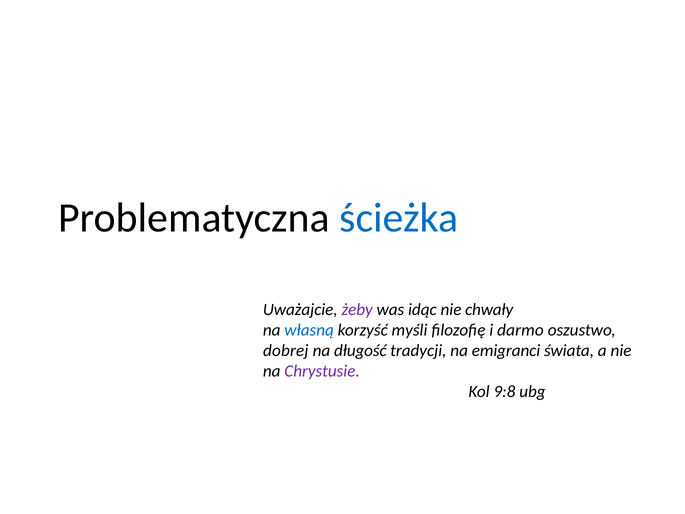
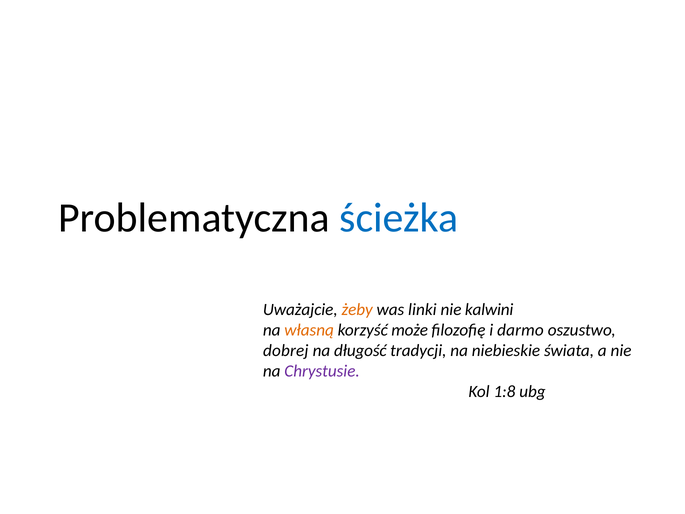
żeby colour: purple -> orange (357, 309)
idąc: idąc -> linki (422, 309)
chwały: chwały -> kalwini (489, 309)
własną colour: blue -> orange (309, 330)
myśli: myśli -> może (410, 330)
emigranci: emigranci -> niebieskie (506, 351)
9:8: 9:8 -> 1:8 (504, 392)
